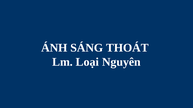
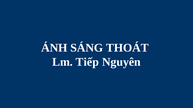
Loại: Loại -> Tiếp (87, 62)
